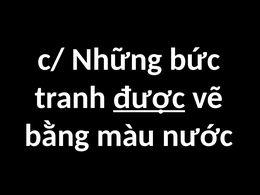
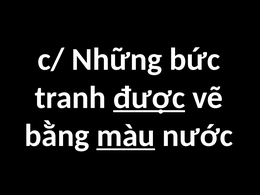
màu underline: none -> present (126, 136)
